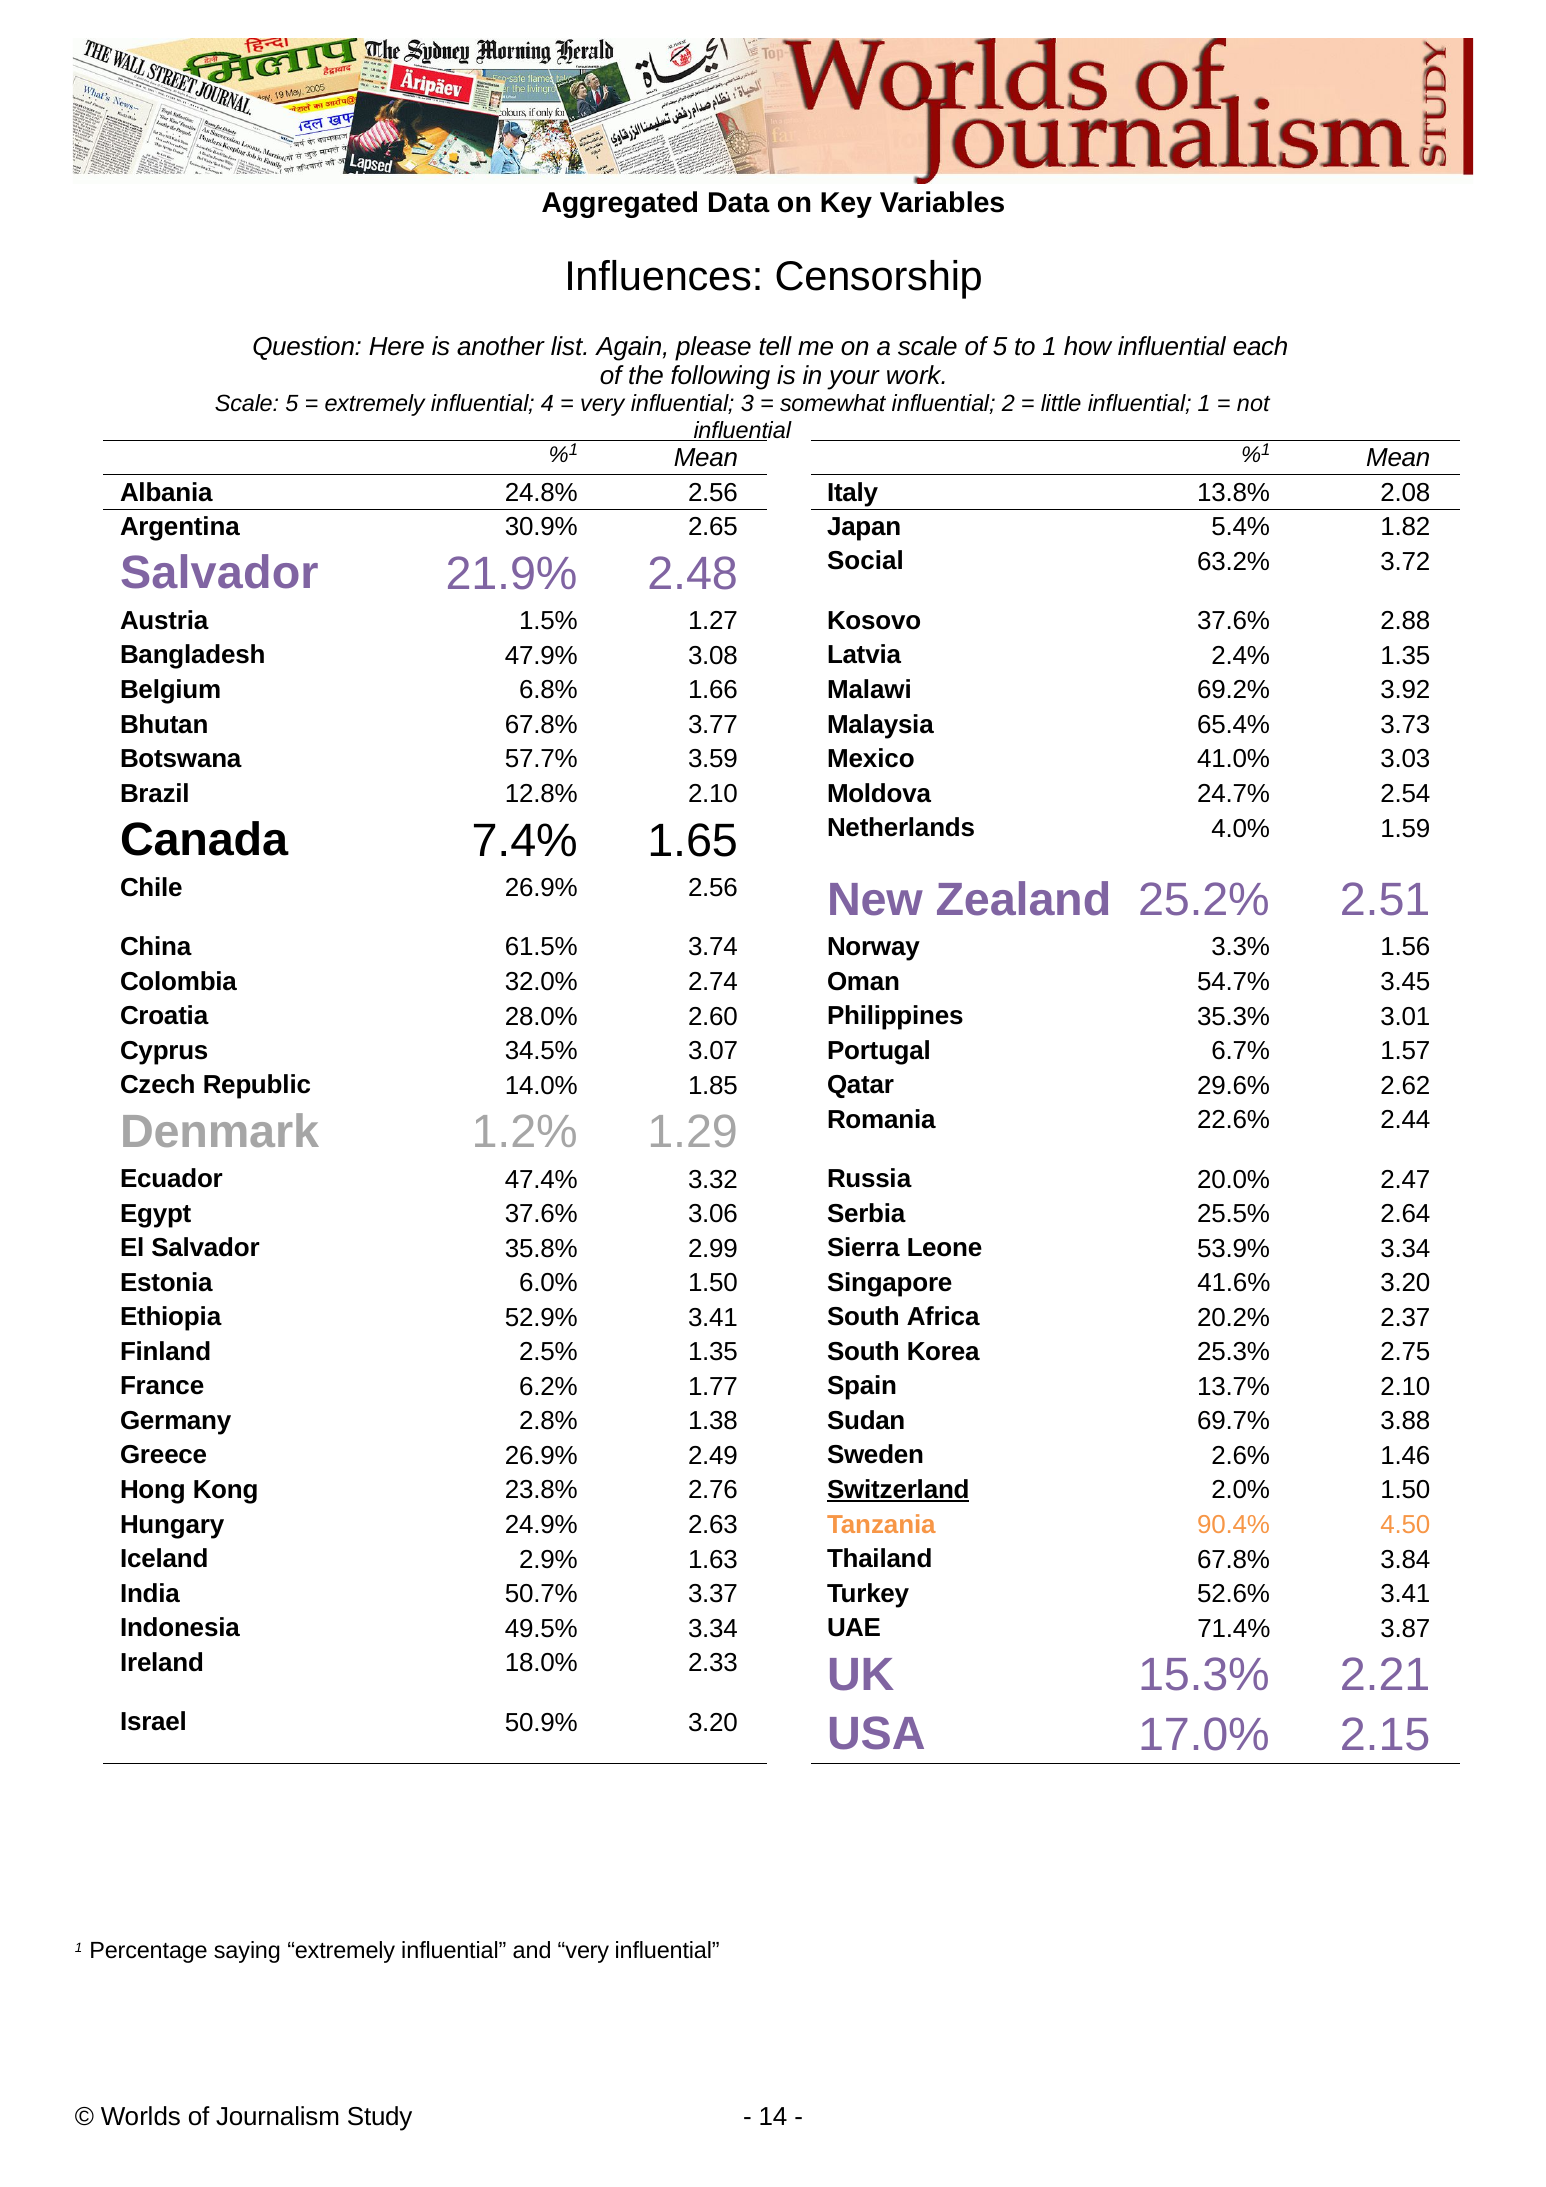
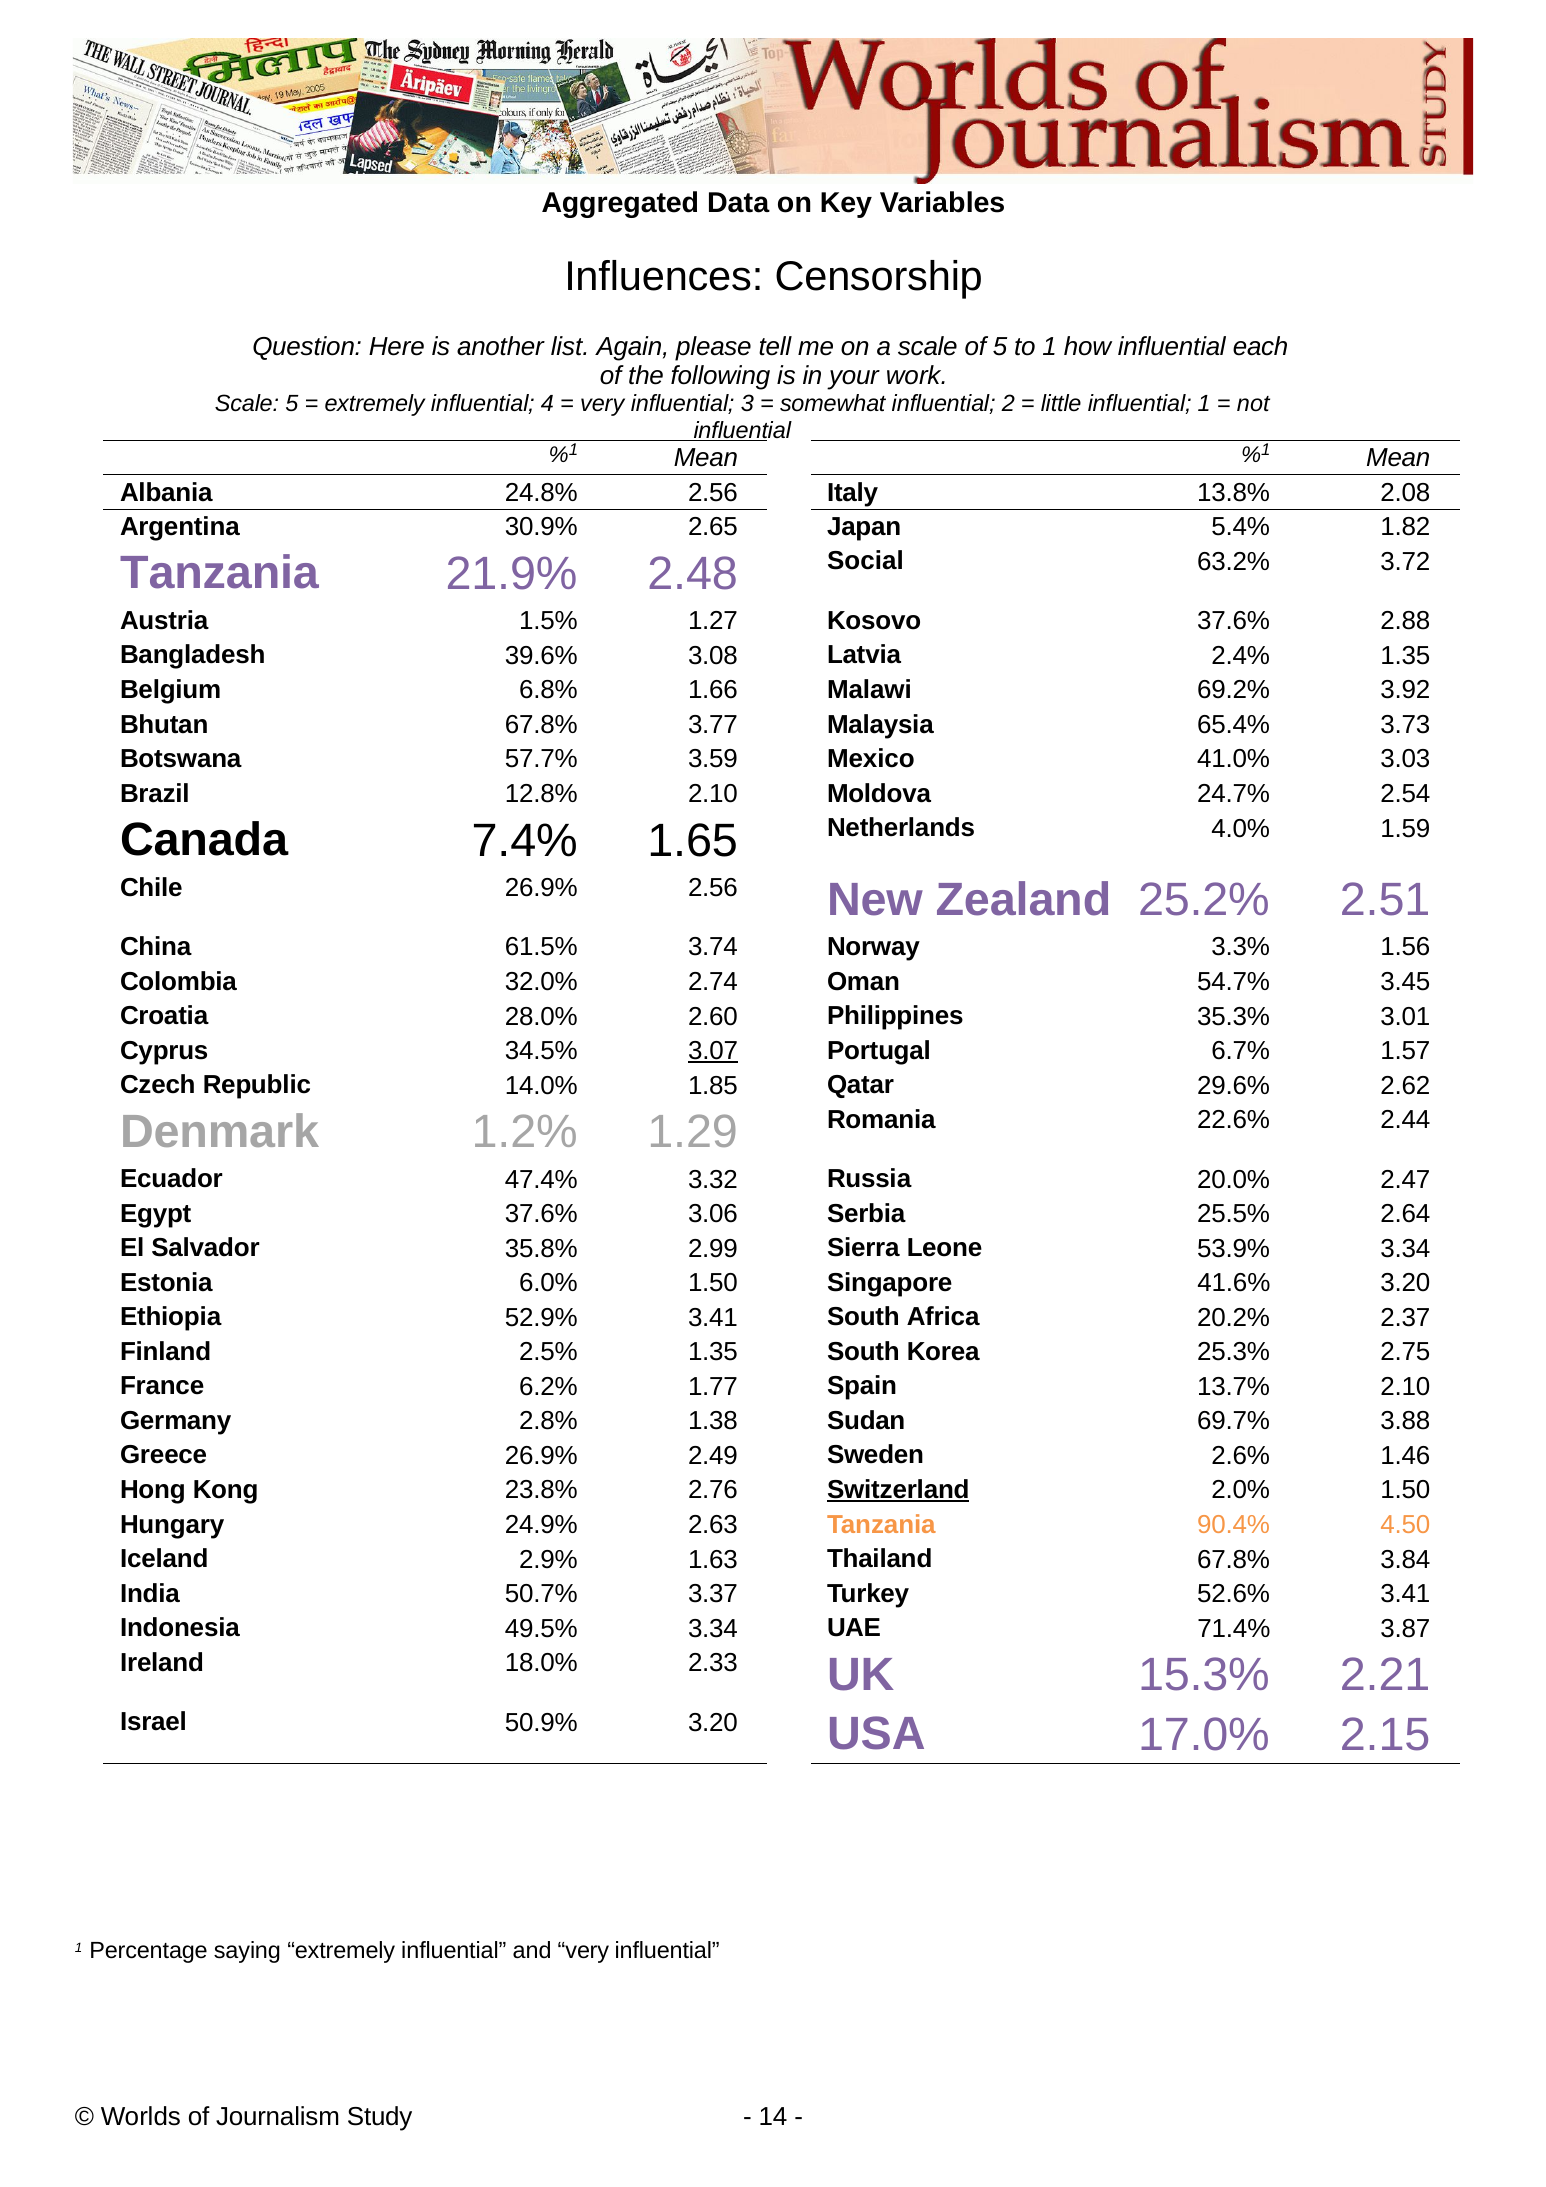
Salvador: Salvador -> Tanzania (220, 574)
47.9%: 47.9% -> 39.6% (541, 656)
3.07 underline: none -> present (713, 1051)
